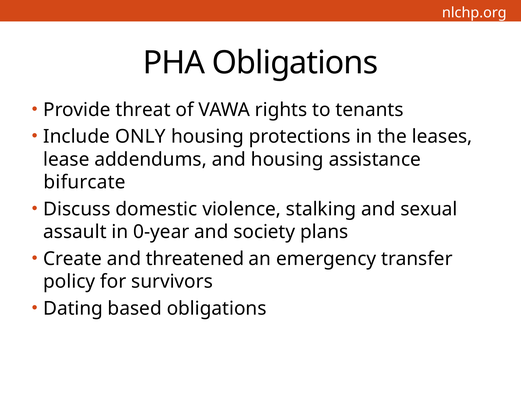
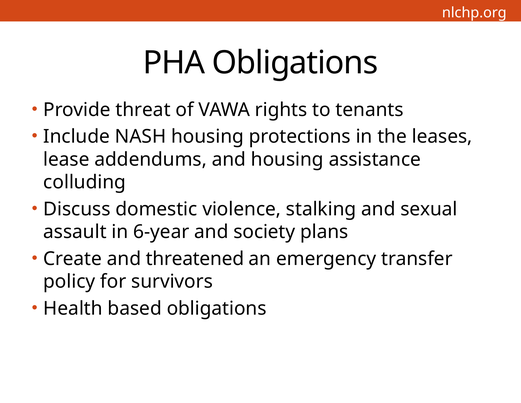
ONLY: ONLY -> NASH (141, 136)
bifurcate: bifurcate -> colluding (85, 182)
0-year: 0-year -> 6-year (161, 232)
Dating: Dating -> Health (73, 308)
